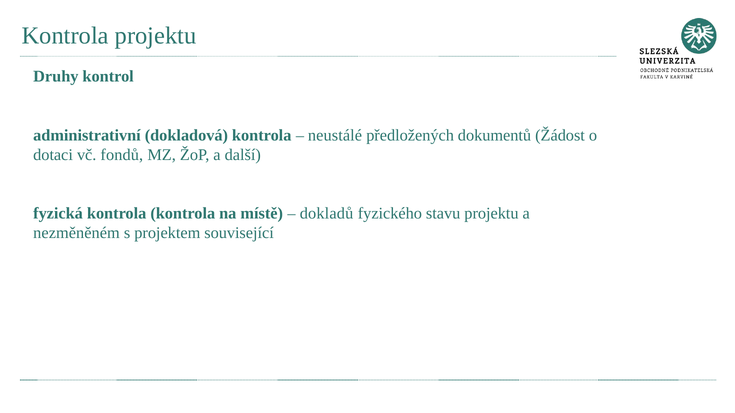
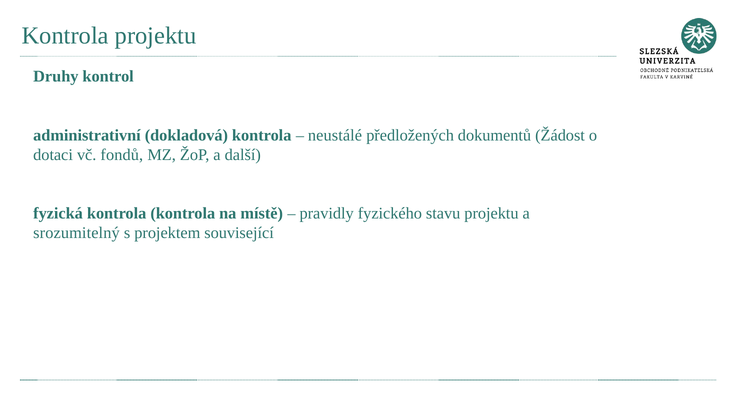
dokladů: dokladů -> pravidly (327, 214)
nezměněném: nezměněném -> srozumitelný (76, 233)
